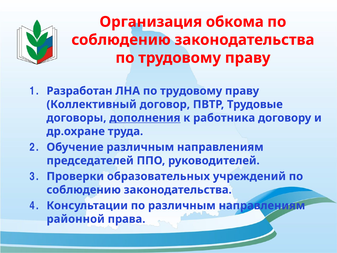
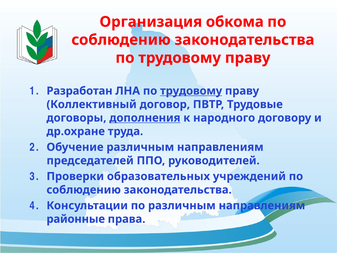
трудовому underline: none -> present (191, 91)
работника: работника -> народного (224, 118)
районной: районной -> районные (76, 219)
